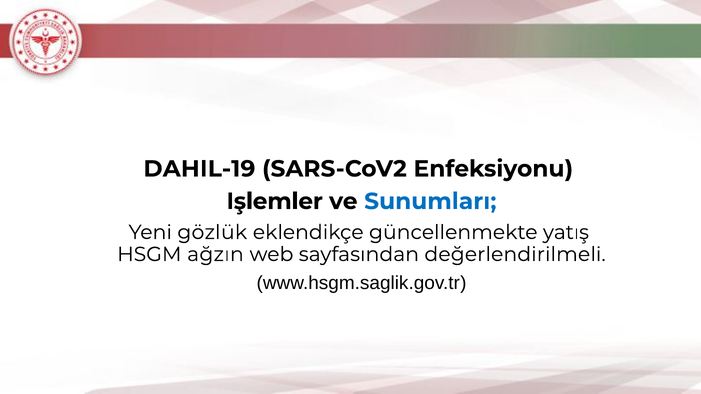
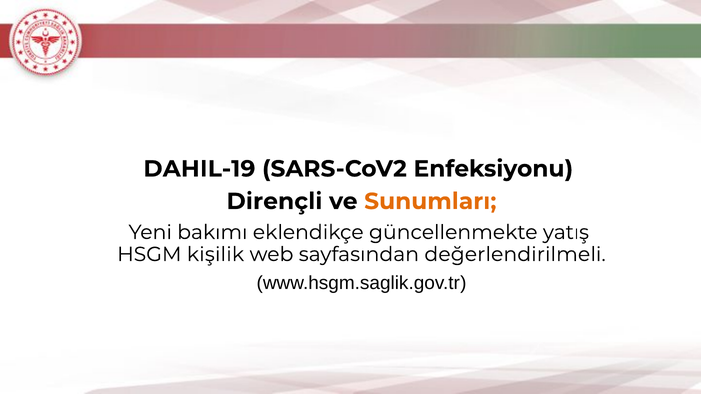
Işlemler: Işlemler -> Dirençli (274, 202)
Sunumları colour: blue -> orange (430, 202)
gözlük: gözlük -> bakımı (212, 232)
ağzın: ağzın -> kişilik (215, 255)
